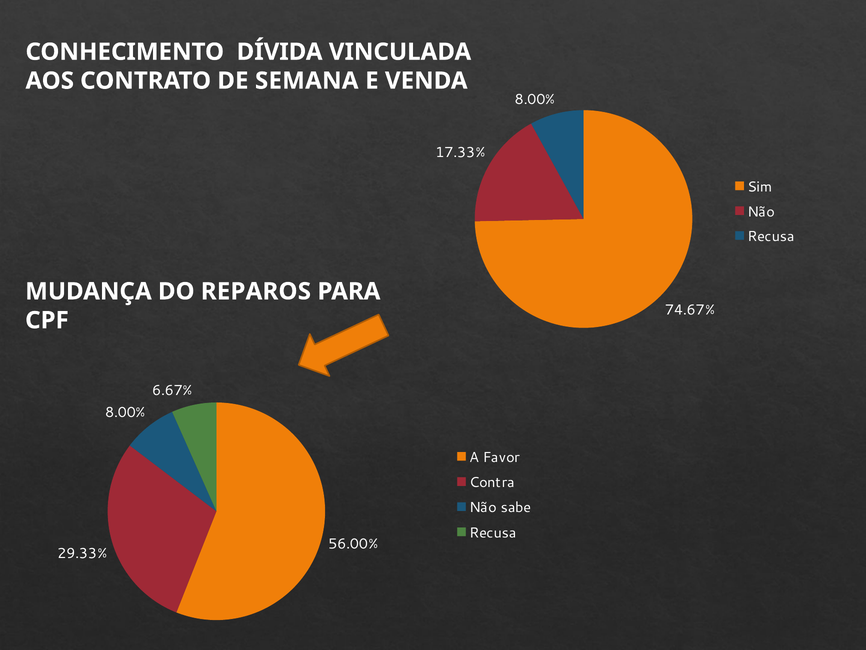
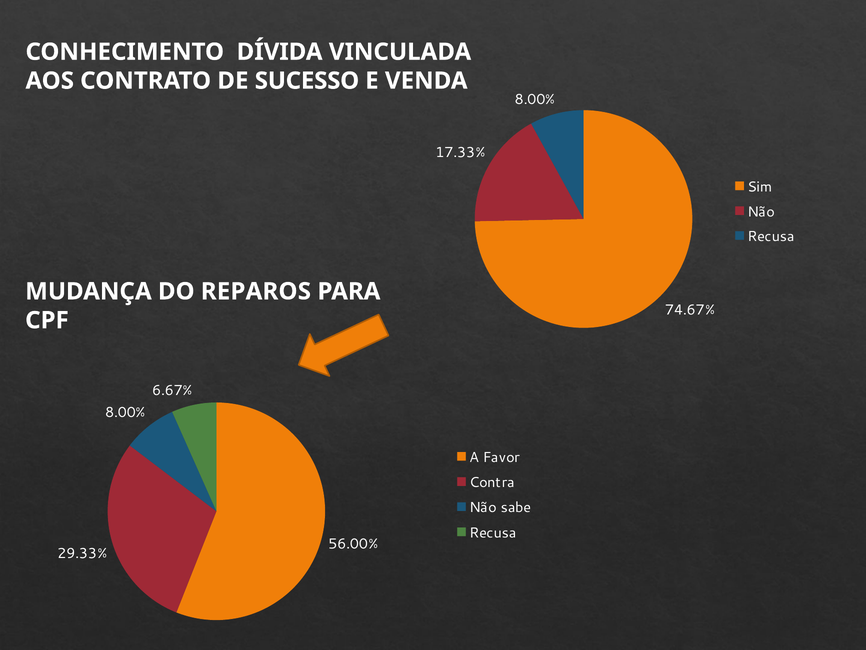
SEMANA: SEMANA -> SUCESSO (307, 81)
